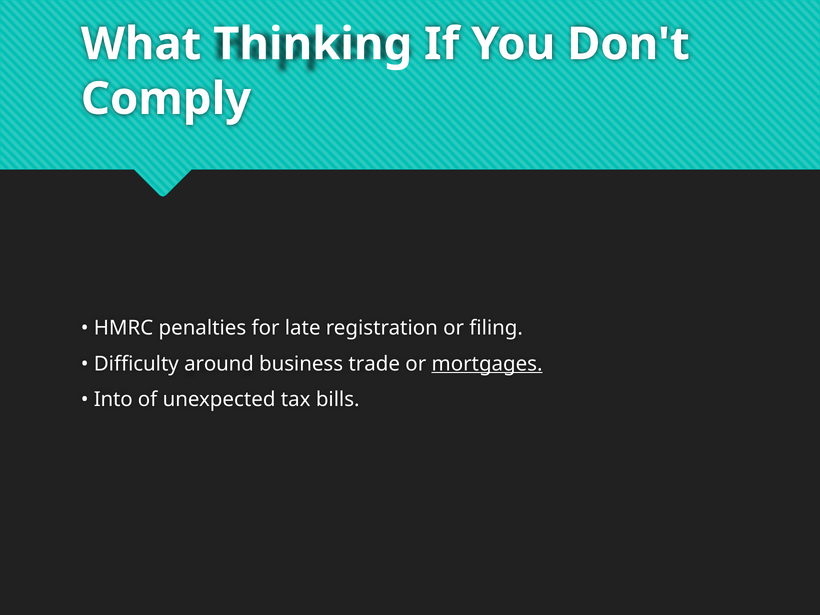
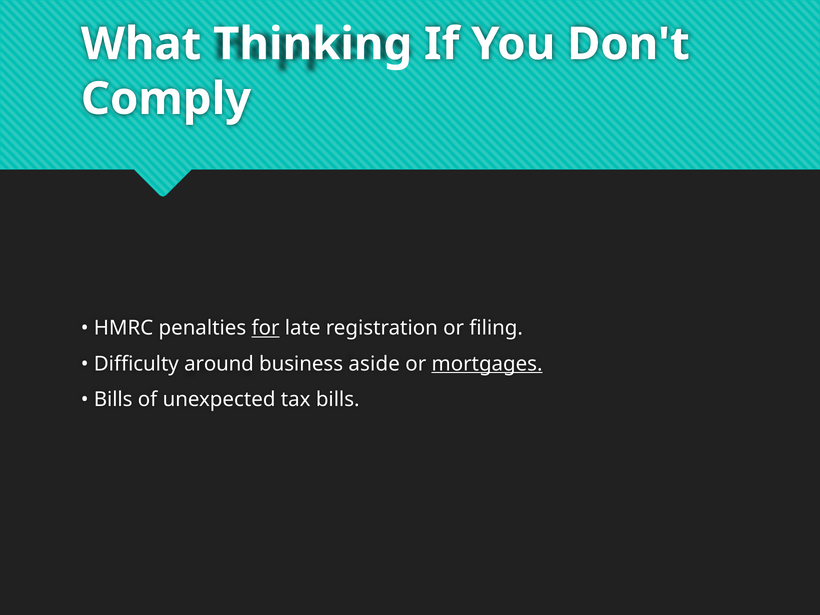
for underline: none -> present (266, 328)
trade: trade -> aside (374, 364)
Into: Into -> Bills (113, 399)
